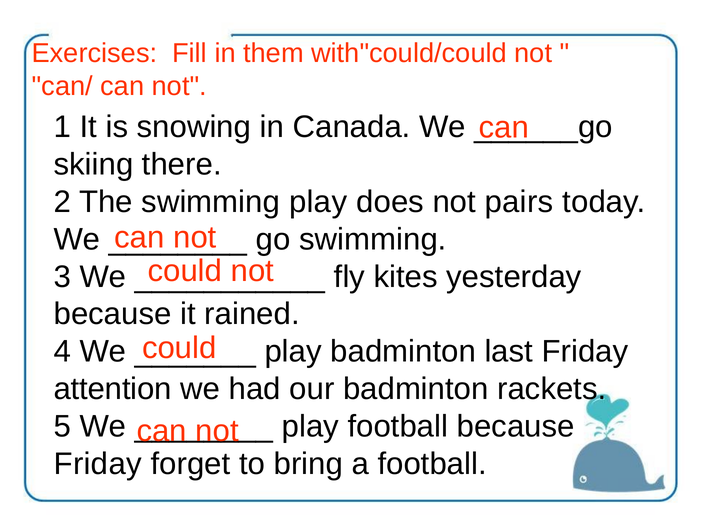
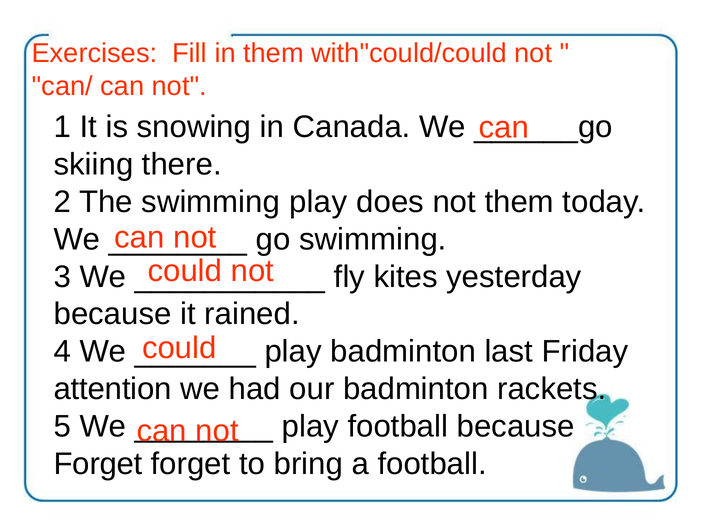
not pairs: pairs -> them (519, 202)
Friday: Friday -> Forget (98, 464)
